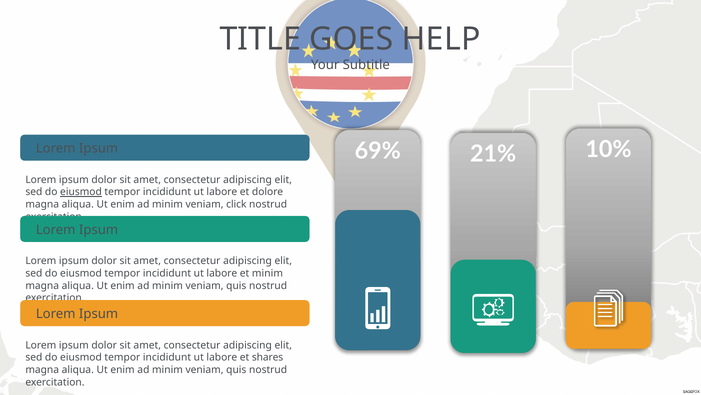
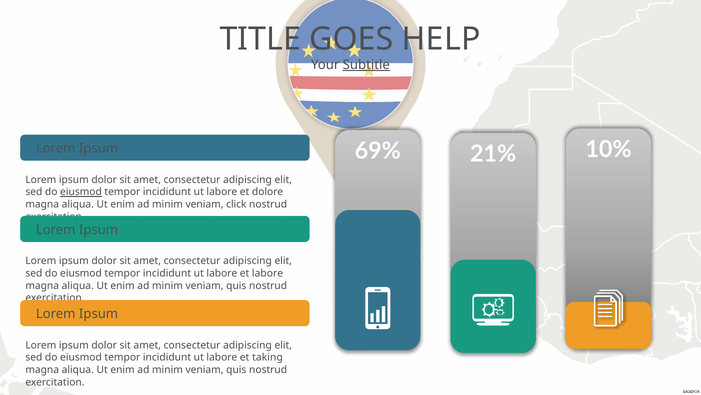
Subtitle underline: none -> present (366, 65)
et minim: minim -> labore (268, 273)
shares: shares -> taking (267, 357)
